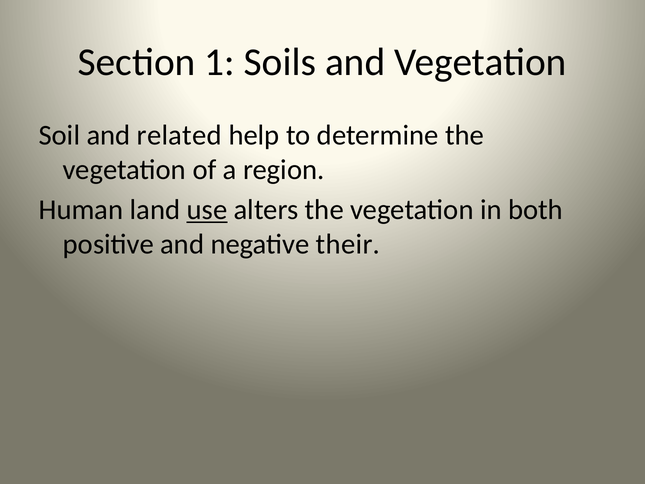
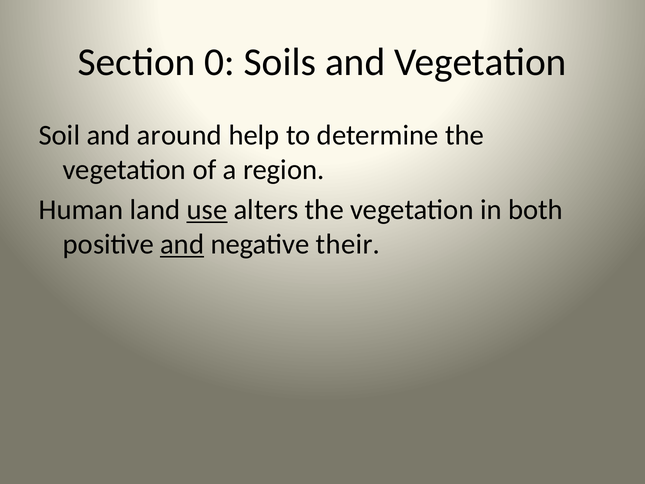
1: 1 -> 0 (220, 62)
related: related -> around (179, 135)
and underline: none -> present (182, 244)
